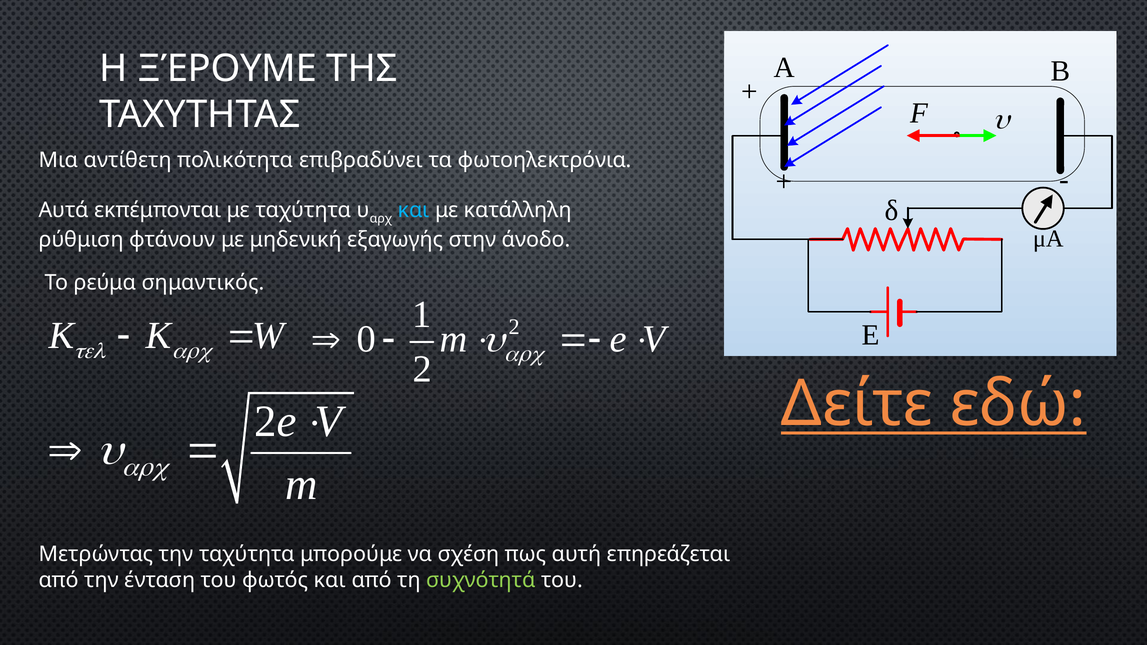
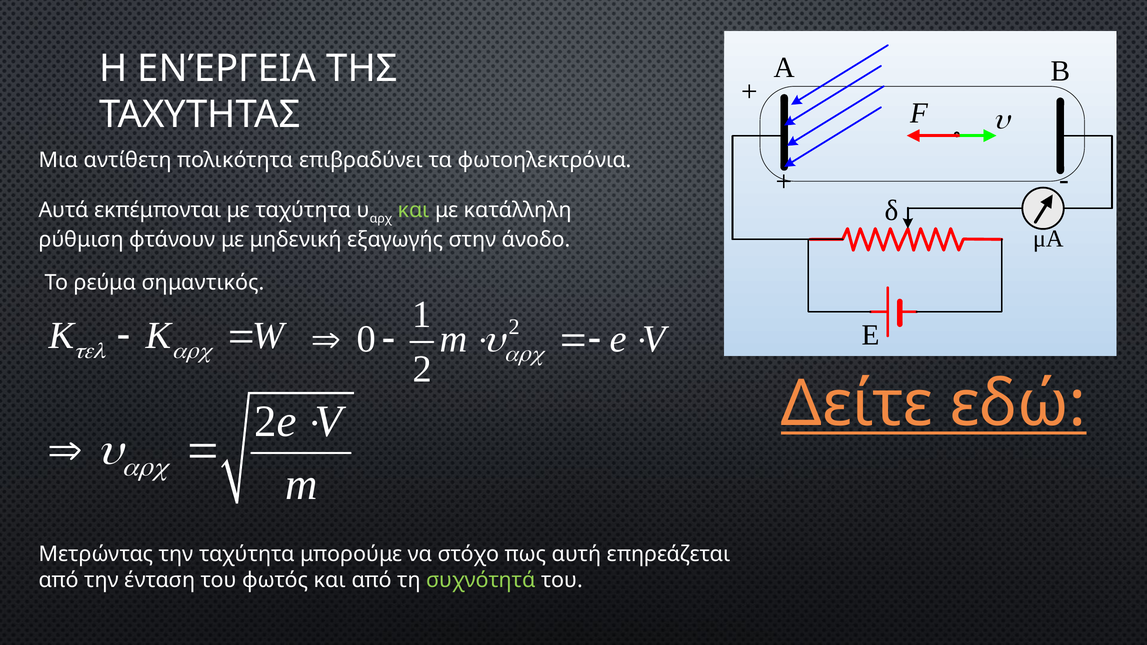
ΞΈΡΟΥΜΕ: ΞΈΡΟΥΜΕ -> ΕΝΈΡΓΕΙΑ (227, 69)
και colour: light blue -> light green (414, 210)
σχέση: σχέση -> στόχο (469, 554)
